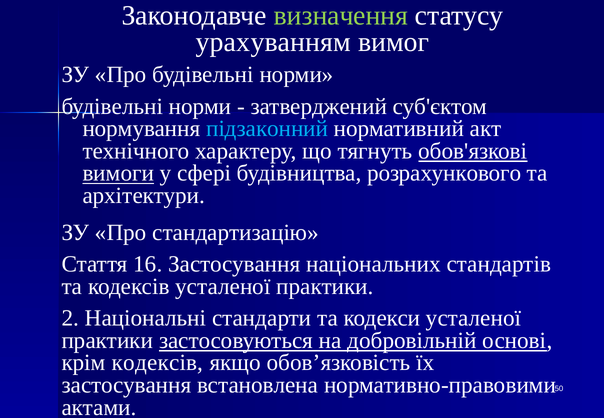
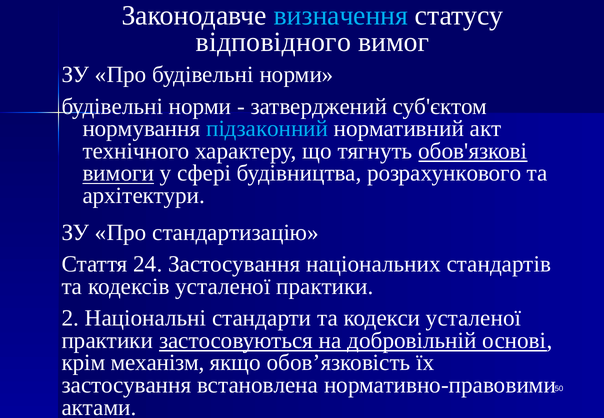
визначення colour: light green -> light blue (341, 16)
урахуванням: урахуванням -> відповідного (273, 42)
16: 16 -> 24 (148, 264)
крім кодексів: кодексів -> механізм (158, 363)
